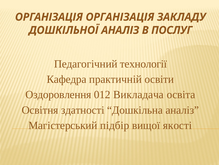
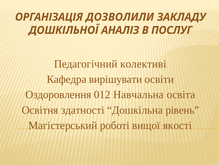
ОРГАНІЗАЦІЯ ОРГАНІЗАЦІЯ: ОРГАНІЗАЦІЯ -> ДОЗВОЛИЛИ (120, 17)
технології: технології -> колективі (143, 64)
практичній: практичній -> вирішувати (116, 79)
Викладача: Викладача -> Навчальна (138, 94)
Дошкільна аналіз: аналіз -> рівень (182, 110)
підбір: підбір -> роботі (115, 125)
